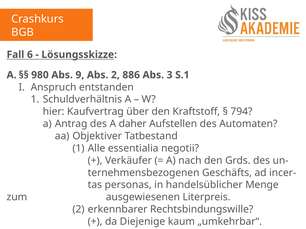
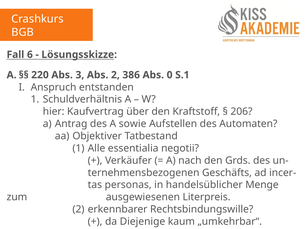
980: 980 -> 220 (40, 75)
9: 9 -> 3 (80, 75)
886: 886 -> 386 (131, 75)
3: 3 -> 0 (170, 75)
794: 794 -> 206 (241, 112)
daher: daher -> sowie (133, 124)
